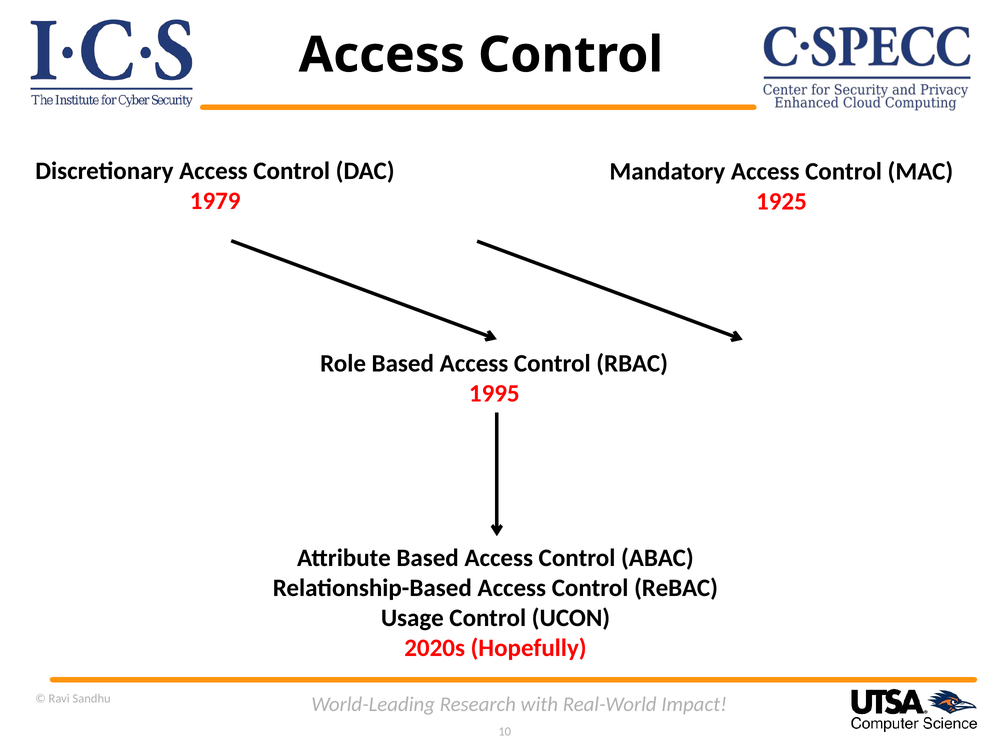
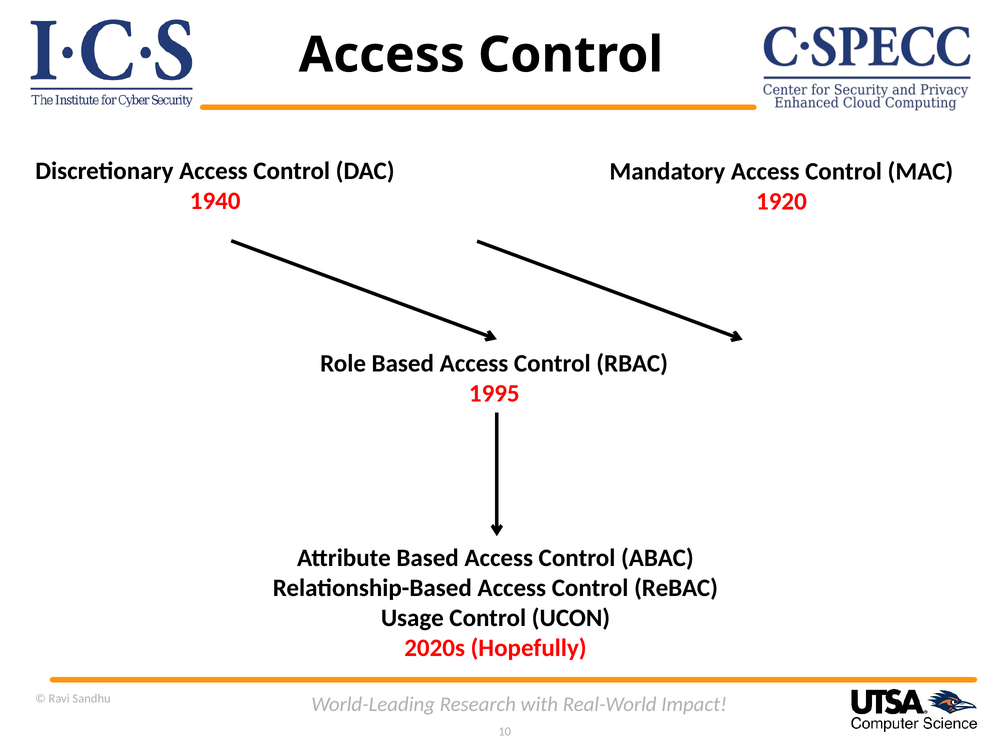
1979: 1979 -> 1940 (215, 201)
1925: 1925 -> 1920 (781, 202)
